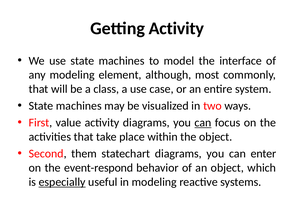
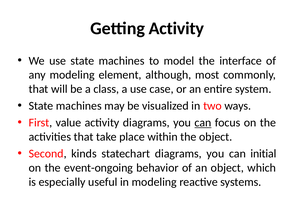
them: them -> kinds (84, 154)
enter: enter -> initial (263, 154)
event-respond: event-respond -> event-ongoing (99, 168)
especially underline: present -> none (62, 182)
